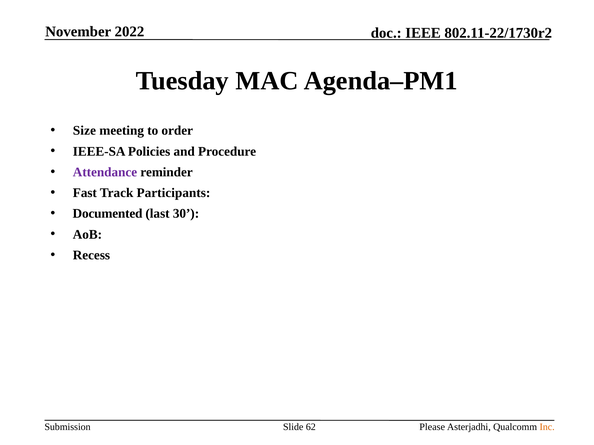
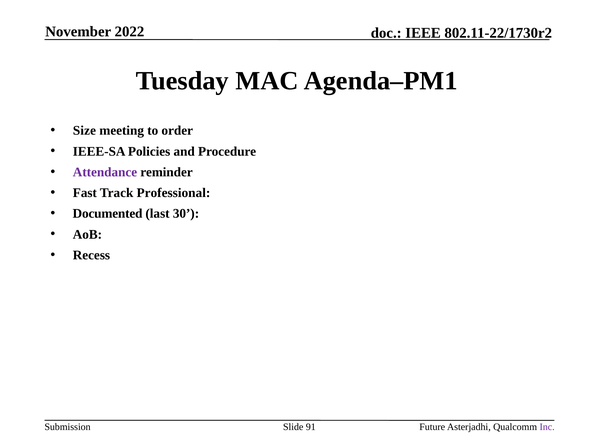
Participants: Participants -> Professional (173, 193)
62: 62 -> 91 (311, 427)
Please: Please -> Future (432, 427)
Inc colour: orange -> purple (547, 427)
